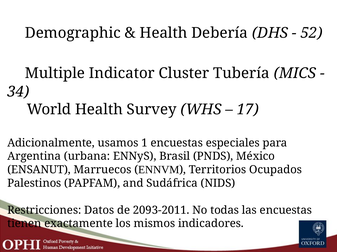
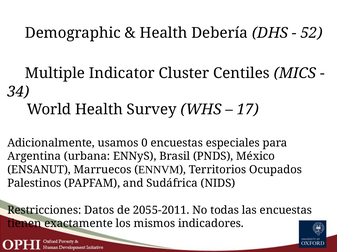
Tubería: Tubería -> Centiles (241, 74)
usamos 1: 1 -> 0 (144, 143)
2093-2011: 2093-2011 -> 2055-2011 (161, 211)
